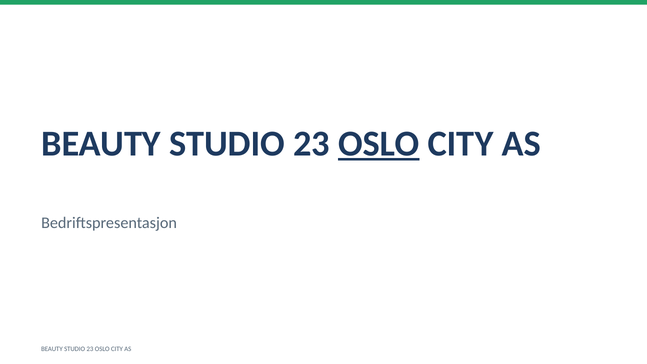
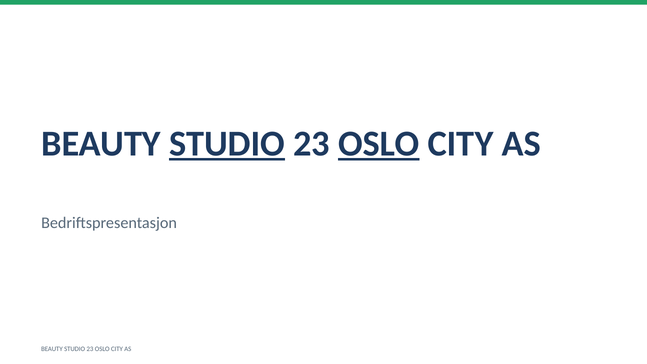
STUDIO underline: none -> present (227, 143)
